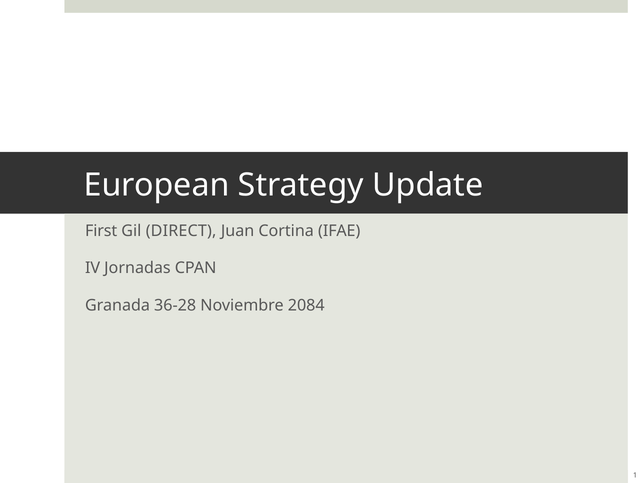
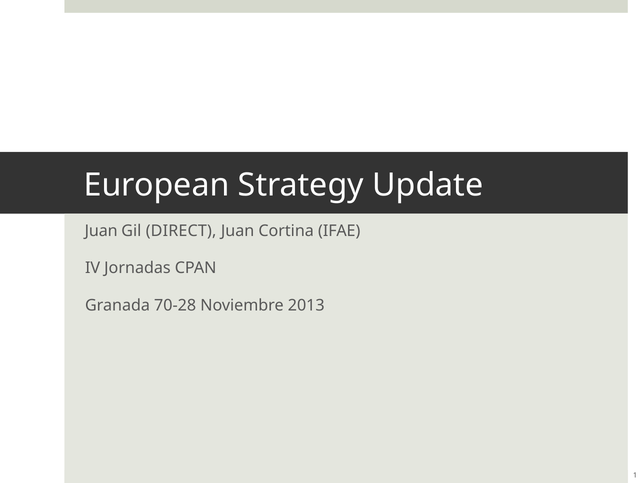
First: First -> Juan (101, 231)
36-28: 36-28 -> 70-28 (175, 305)
2084: 2084 -> 2013 (306, 305)
